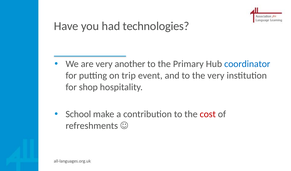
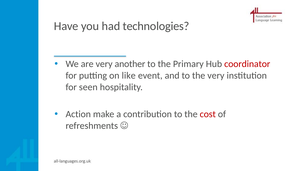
coordinator colour: blue -> red (247, 64)
trip: trip -> like (129, 76)
shop: shop -> seen (88, 87)
School: School -> Action (78, 114)
